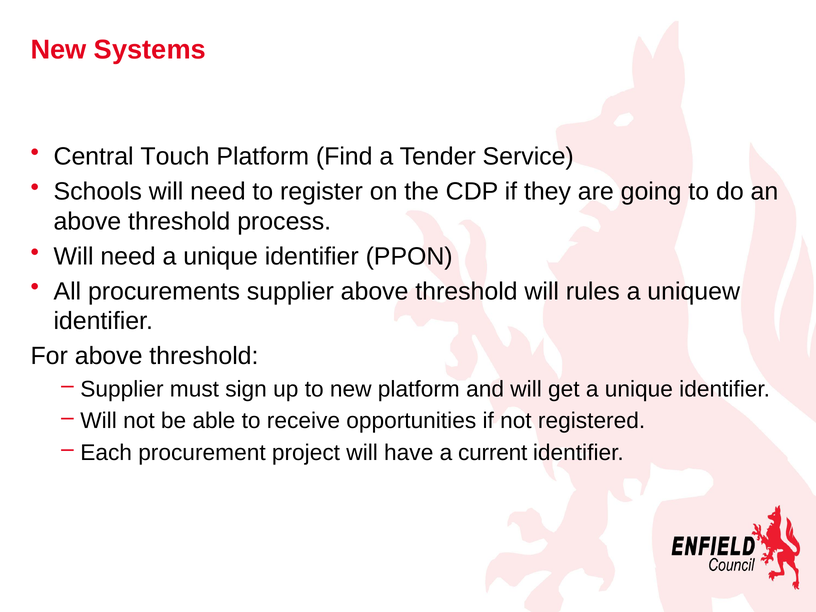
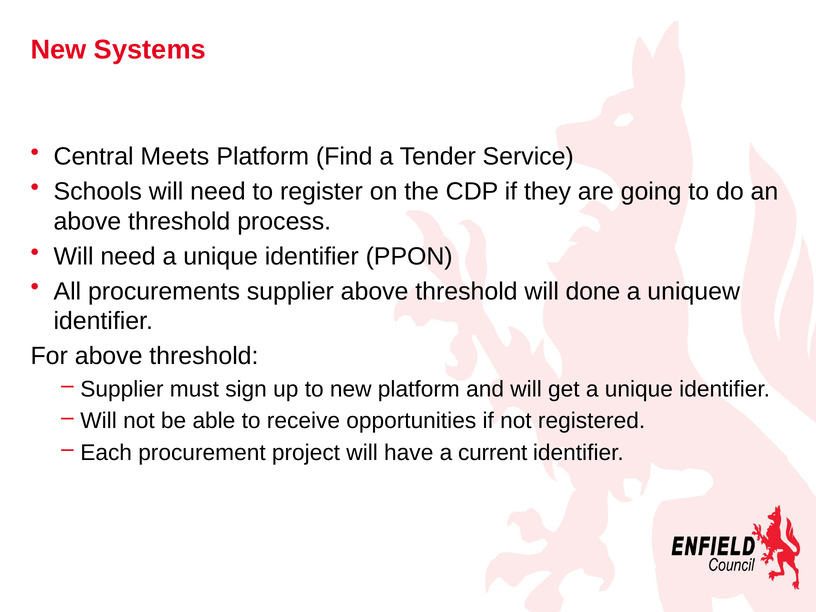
Touch: Touch -> Meets (175, 157)
rules: rules -> done (593, 291)
